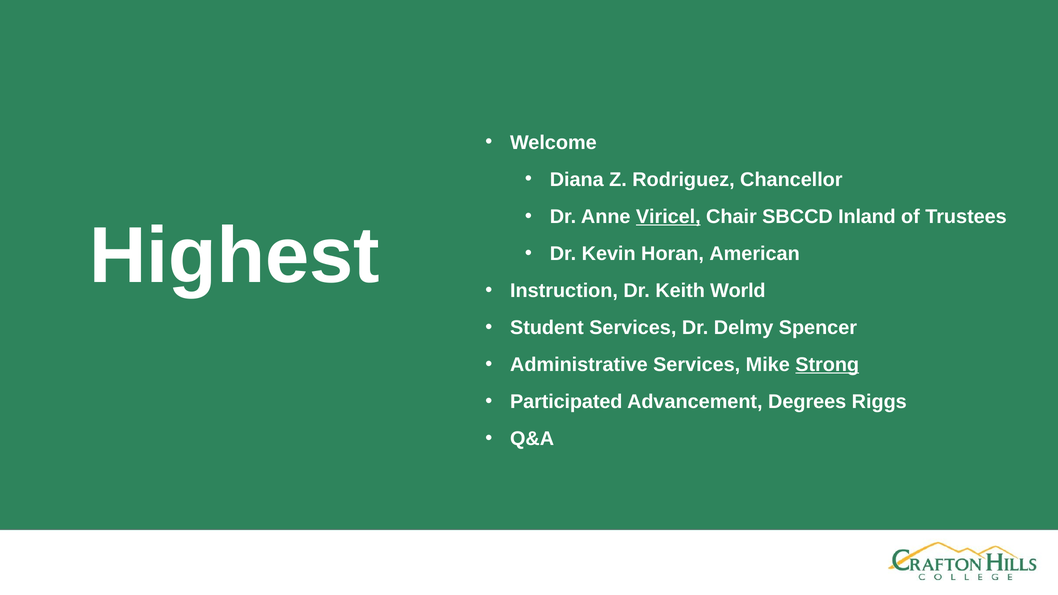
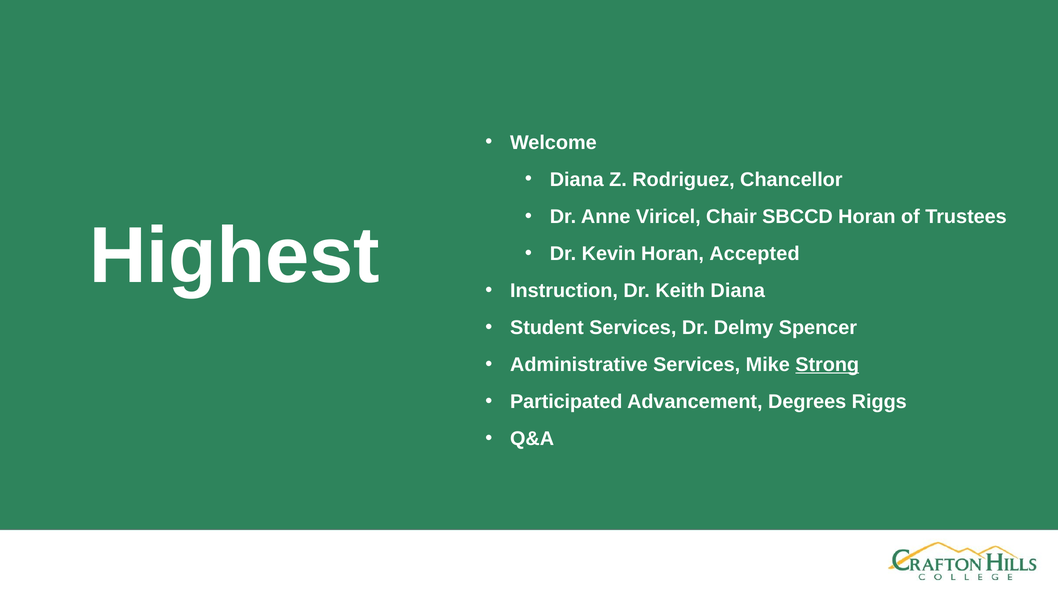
Viricel underline: present -> none (668, 217)
SBCCD Inland: Inland -> Horan (867, 217)
American: American -> Accepted (754, 254)
Keith World: World -> Diana (738, 291)
